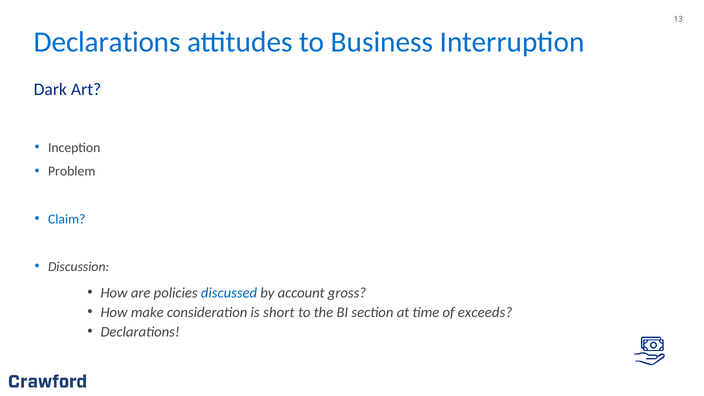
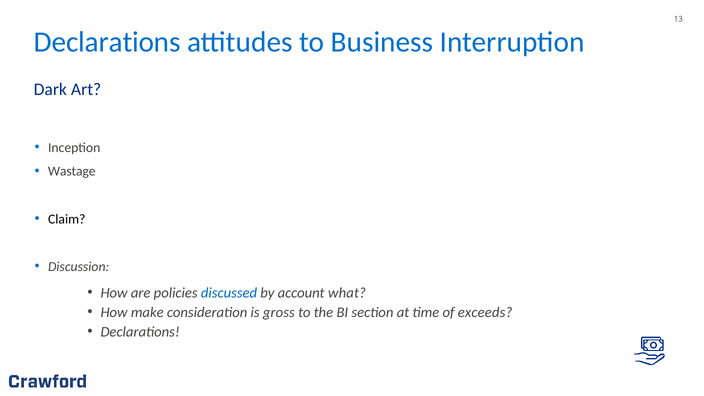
Problem: Problem -> Wastage (72, 171)
Claim colour: blue -> black (67, 219)
gross: gross -> what (347, 293)
short: short -> gross (279, 312)
